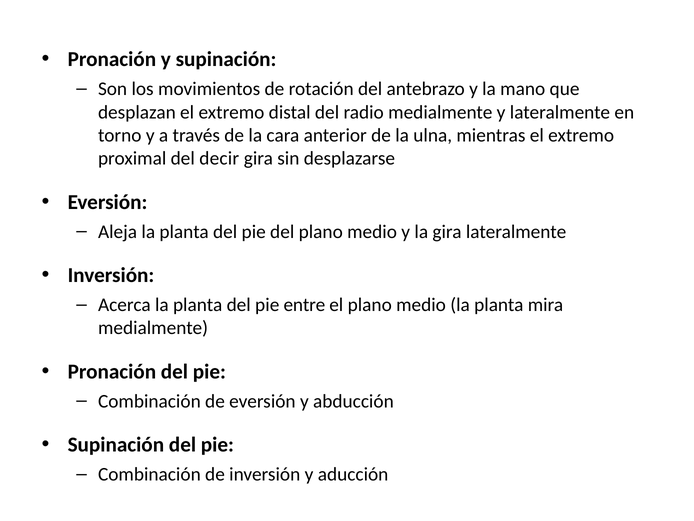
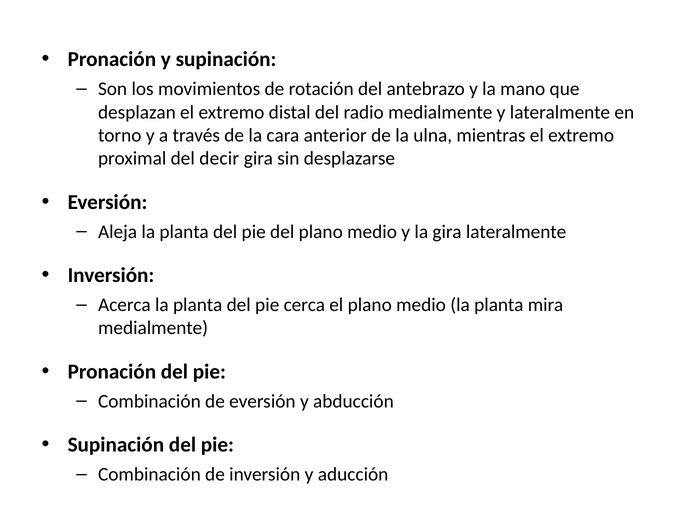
entre: entre -> cerca (304, 305)
